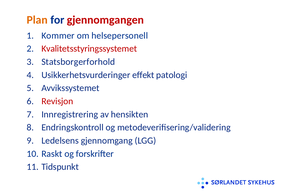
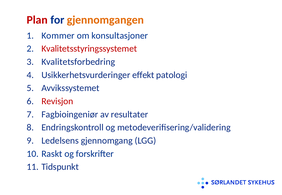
Plan colour: orange -> red (37, 20)
gjennomgangen colour: red -> orange (105, 20)
helsepersonell: helsepersonell -> konsultasjoner (120, 36)
Statsborgerforhold: Statsborgerforhold -> Kvalitetsforbedring (78, 62)
Innregistrering: Innregistrering -> Fagbioingeniør (70, 114)
hensikten: hensikten -> resultater (130, 114)
